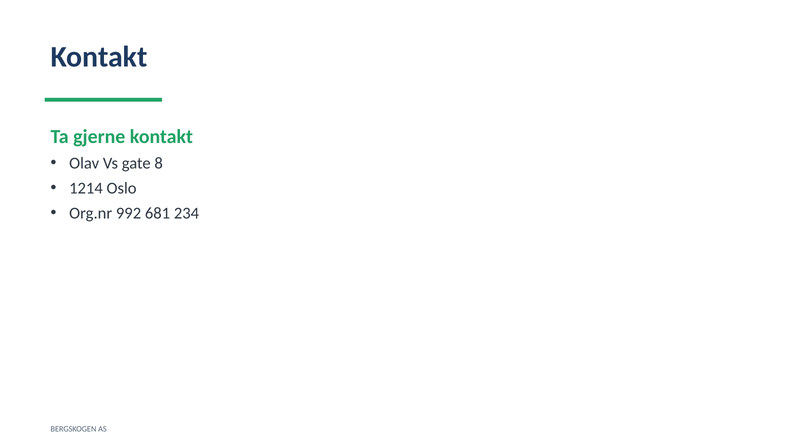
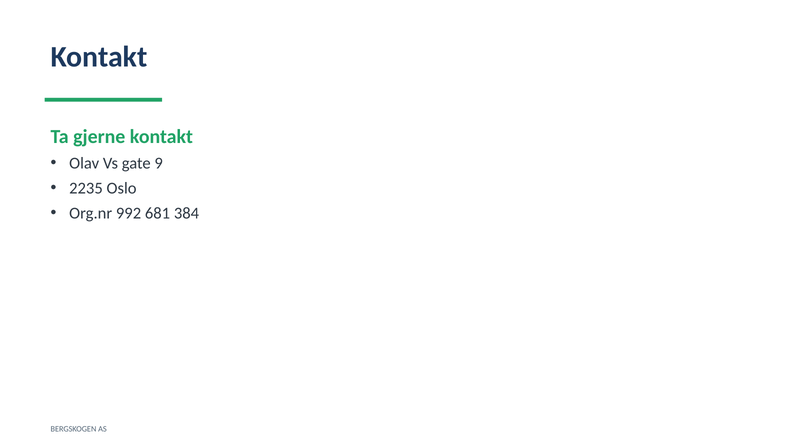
8: 8 -> 9 (159, 163)
1214: 1214 -> 2235 (86, 188)
234: 234 -> 384 (186, 213)
